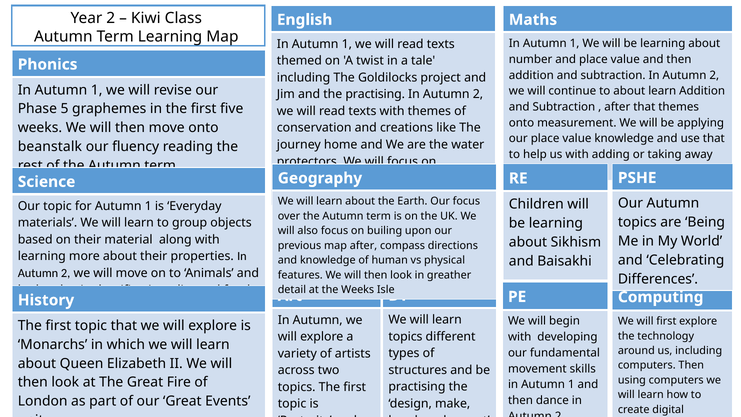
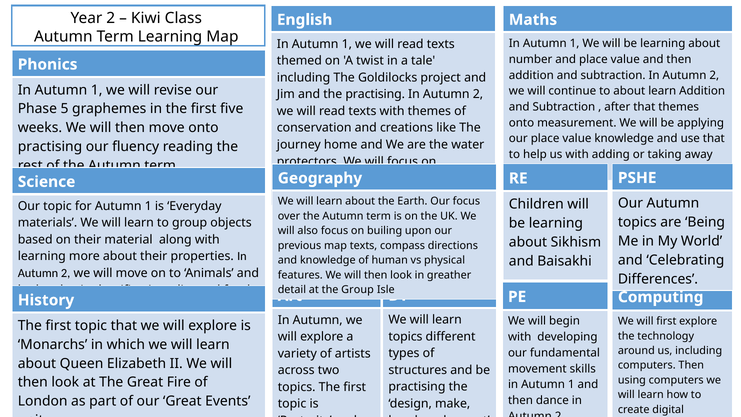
beanstalk: beanstalk -> practising (50, 147)
map after: after -> texts (364, 246)
the Weeks: Weeks -> Group (358, 290)
